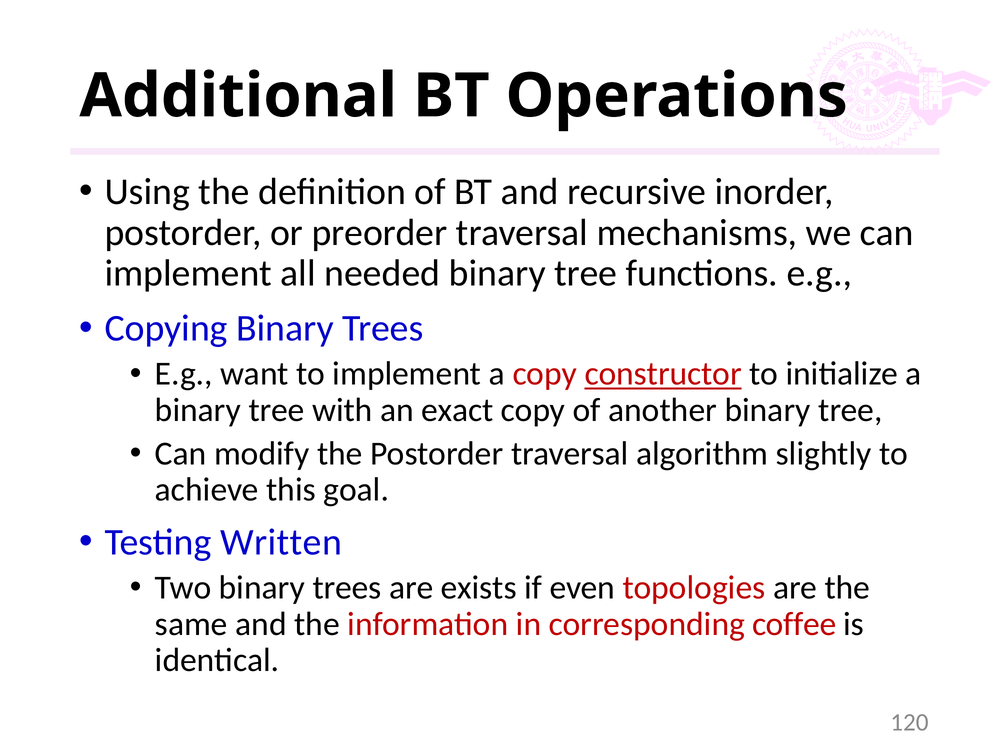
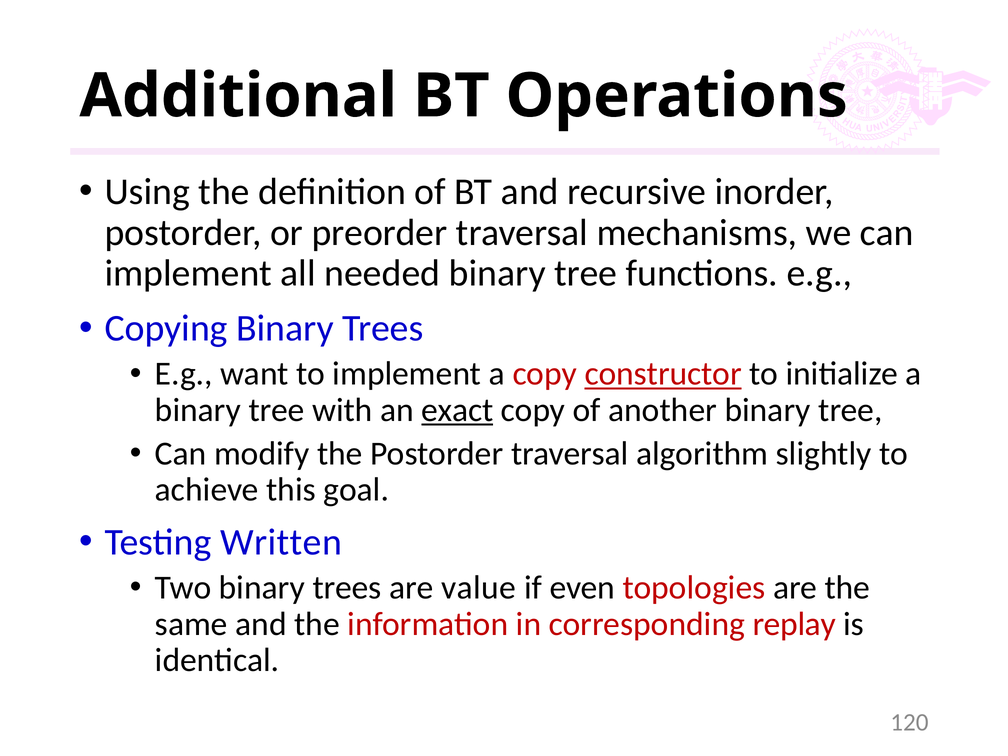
exact underline: none -> present (457, 410)
exists: exists -> value (479, 588)
coffee: coffee -> replay (794, 624)
